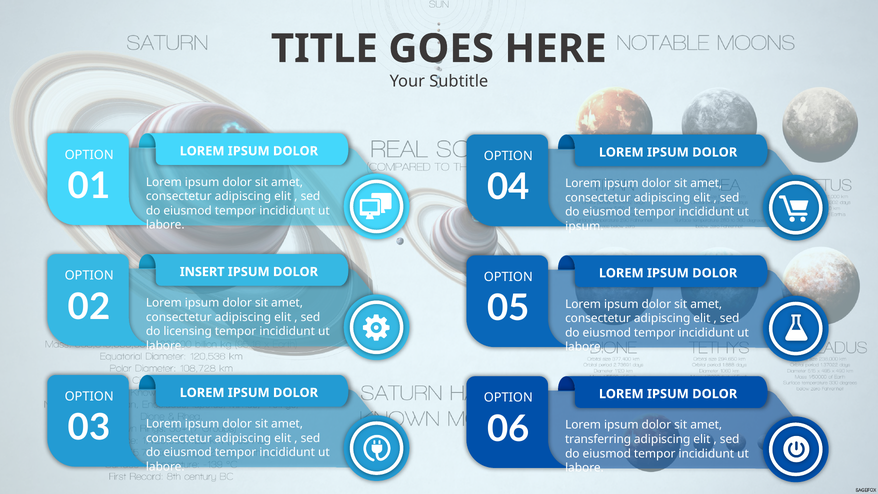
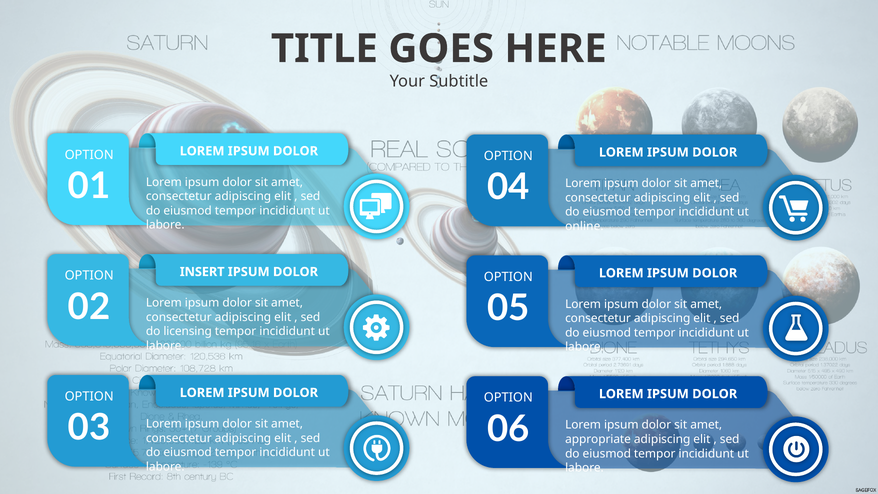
ipsum: ipsum -> online (584, 226)
transferring: transferring -> appropriate (598, 439)
